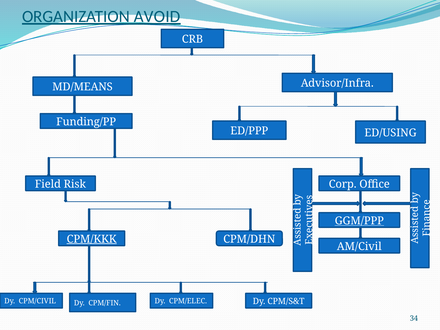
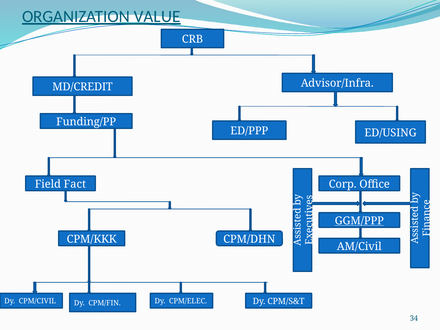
AVOID: AVOID -> VALUE (157, 17)
MD/MEANS: MD/MEANS -> MD/CREDIT (83, 87)
Risk: Risk -> Fact (75, 184)
CPM/KKK underline: present -> none (92, 239)
